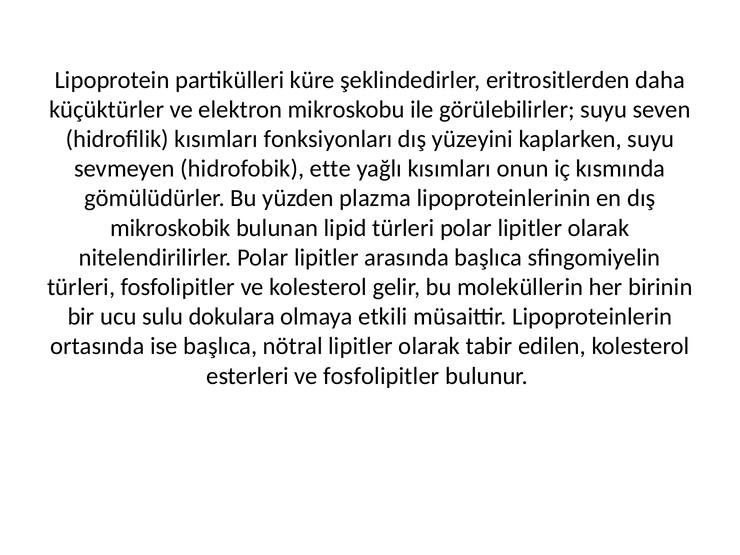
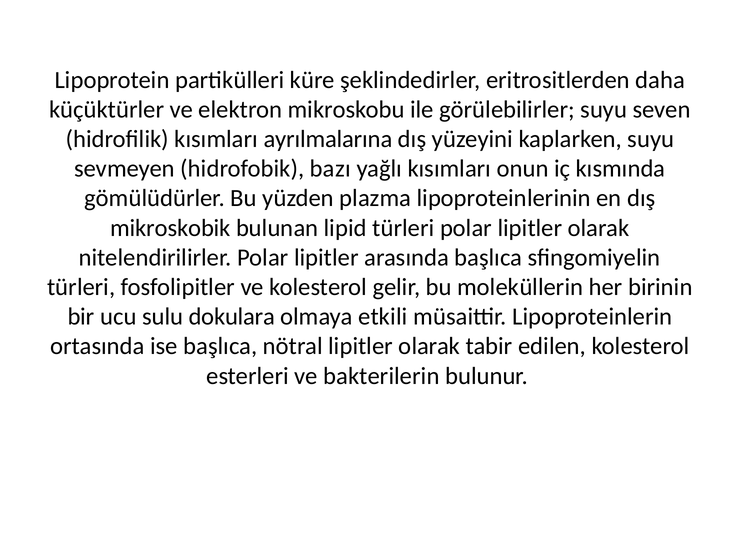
fonksiyonları: fonksiyonları -> ayrılmalarına (328, 139)
ette: ette -> bazı (330, 169)
ve fosfolipitler: fosfolipitler -> bakterilerin (381, 376)
